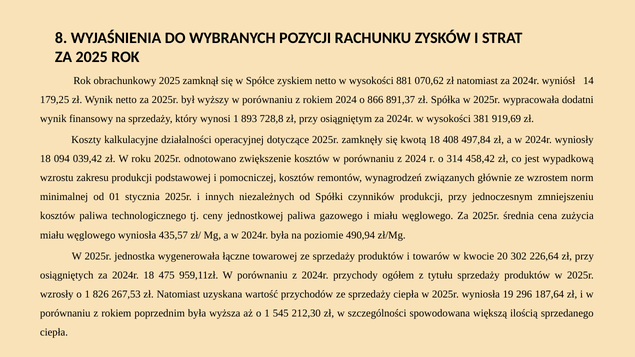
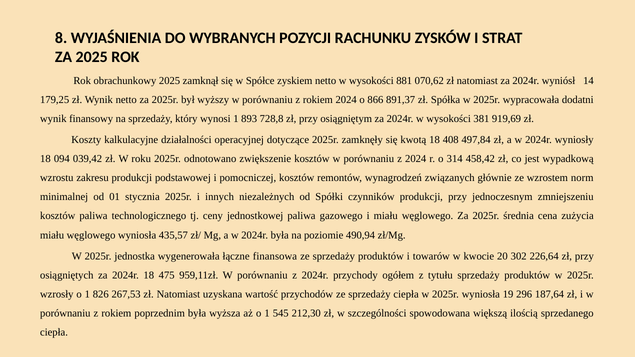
towarowej: towarowej -> finansowa (275, 256)
